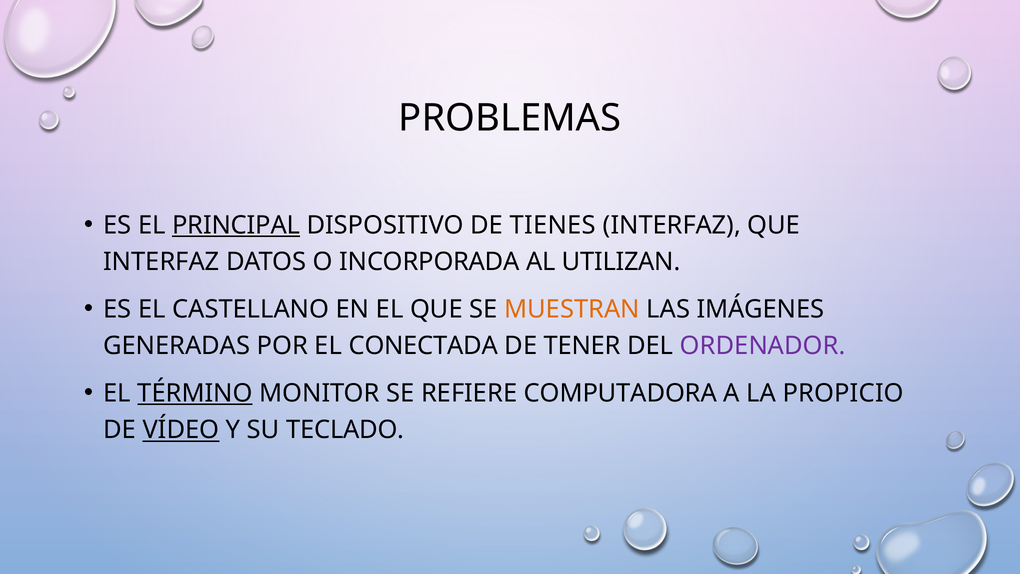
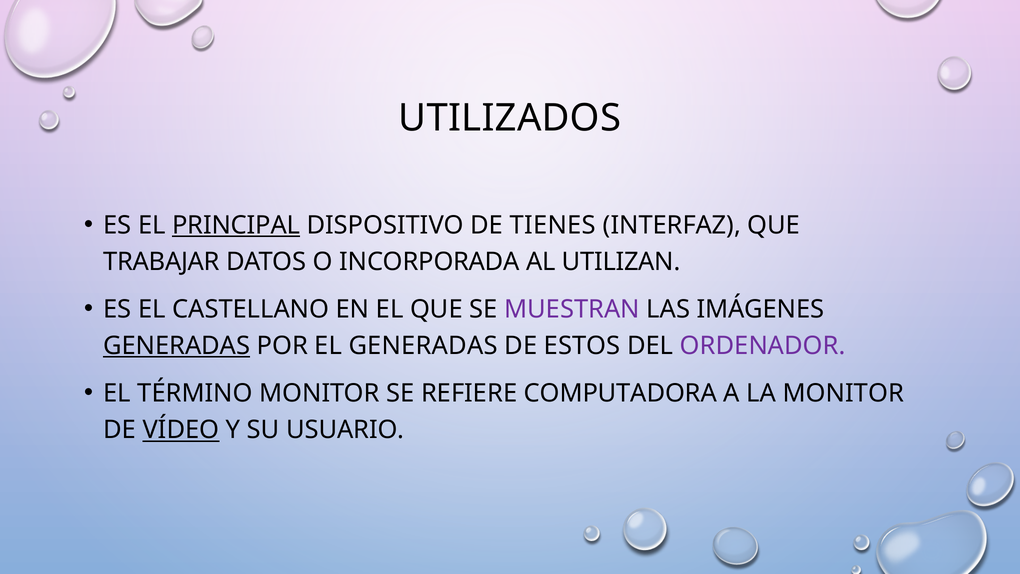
PROBLEMAS: PROBLEMAS -> UTILIZADOS (510, 118)
INTERFAZ: INTERFAZ -> TRABAJAR (161, 262)
MUESTRAN colour: orange -> purple (572, 309)
GENERADAS underline: none -> present (177, 346)
EL CONECTADA: CONECTADA -> GENERADAS (423, 346)
TENER: TENER -> ESTOS (582, 346)
TÉRMINO underline: present -> none (195, 393)
LA PROPICIO: PROPICIO -> MONITOR (843, 393)
TECLADO: TECLADO -> USUARIO (345, 430)
